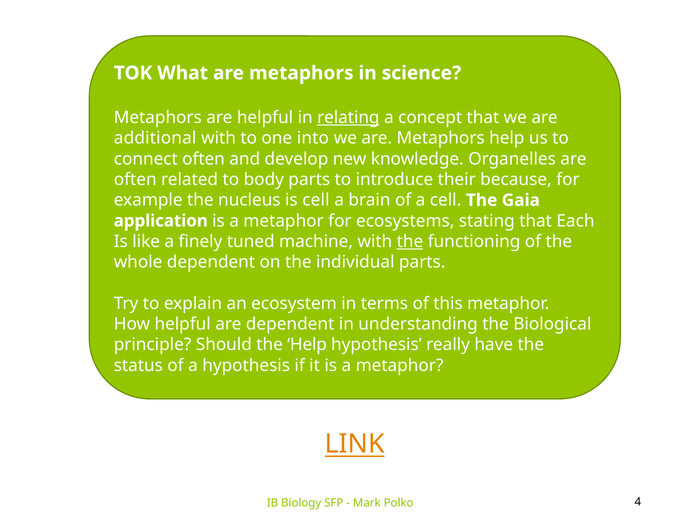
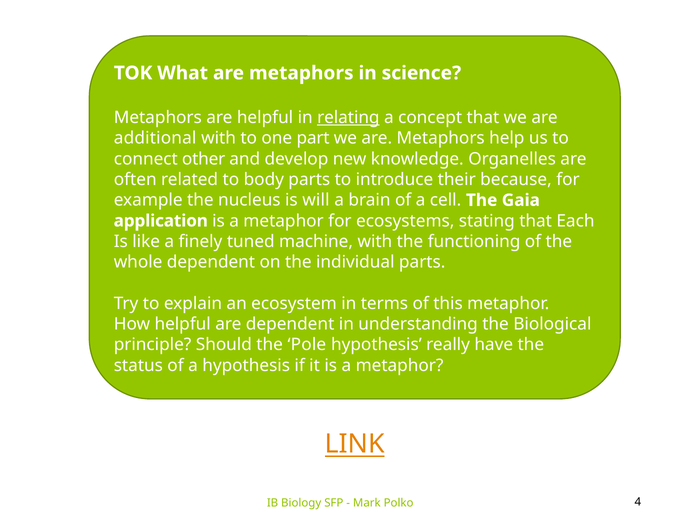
into: into -> part (313, 138)
connect often: often -> other (204, 159)
is cell: cell -> will (316, 200)
the underline: present -> none (410, 241)
the Help: Help -> Pole (307, 345)
